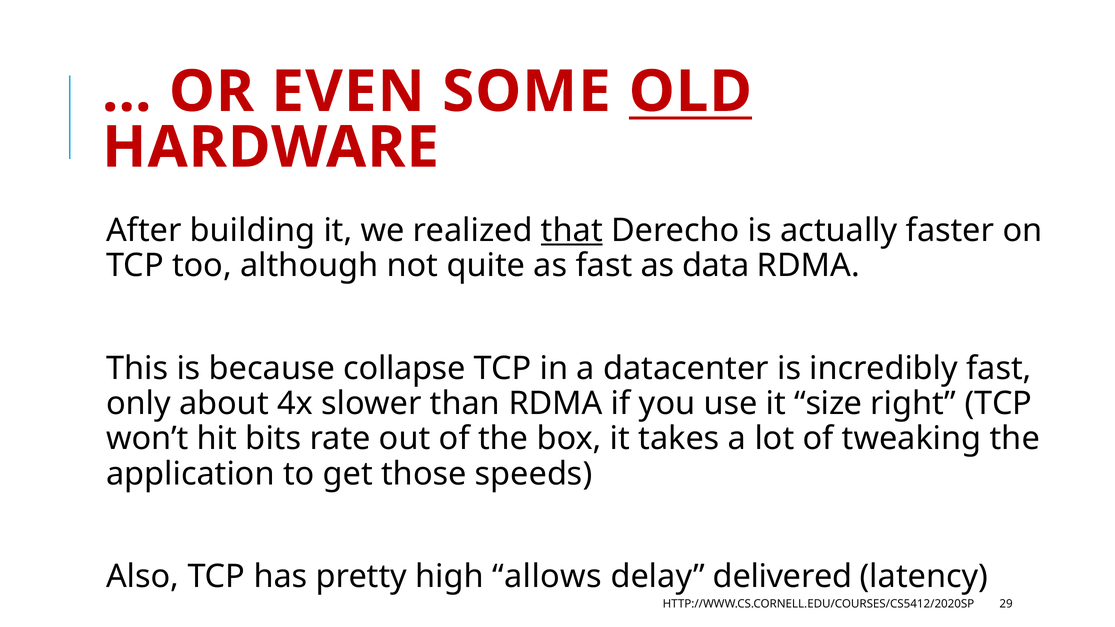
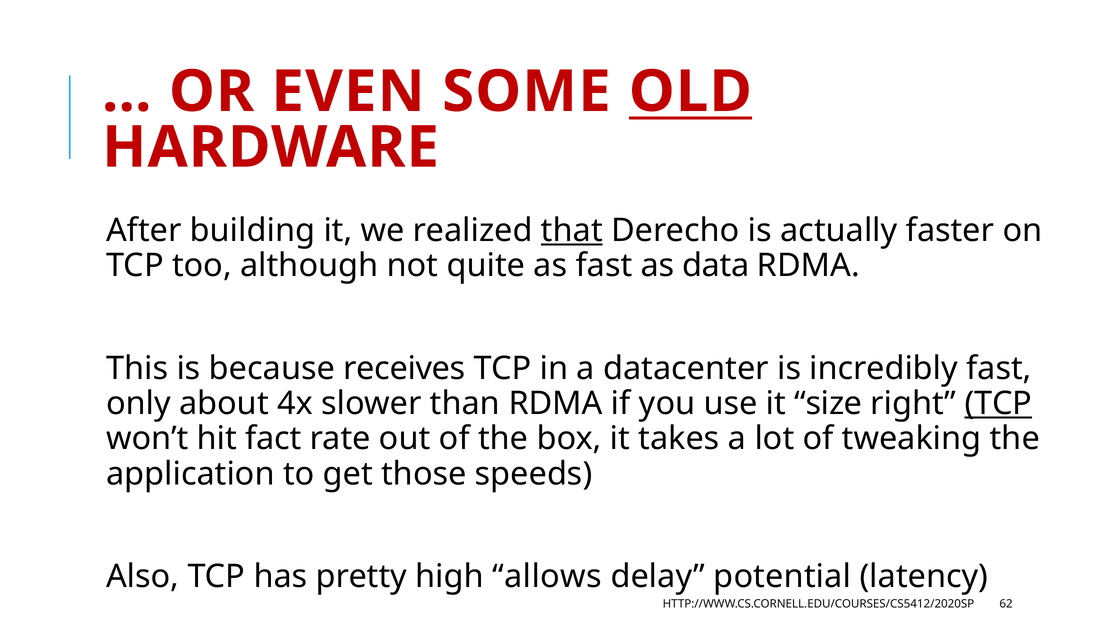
collapse: collapse -> receives (404, 369)
TCP underline: none -> present (998, 404)
bits: bits -> fact (273, 439)
delivered: delivered -> potential (782, 577)
29: 29 -> 62 (1006, 604)
